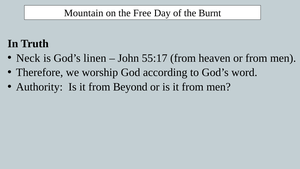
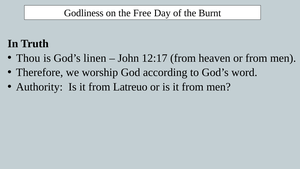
Mountain: Mountain -> Godliness (84, 13)
Neck: Neck -> Thou (28, 58)
55:17: 55:17 -> 12:17 (155, 58)
Beyond: Beyond -> Latreuo (130, 87)
